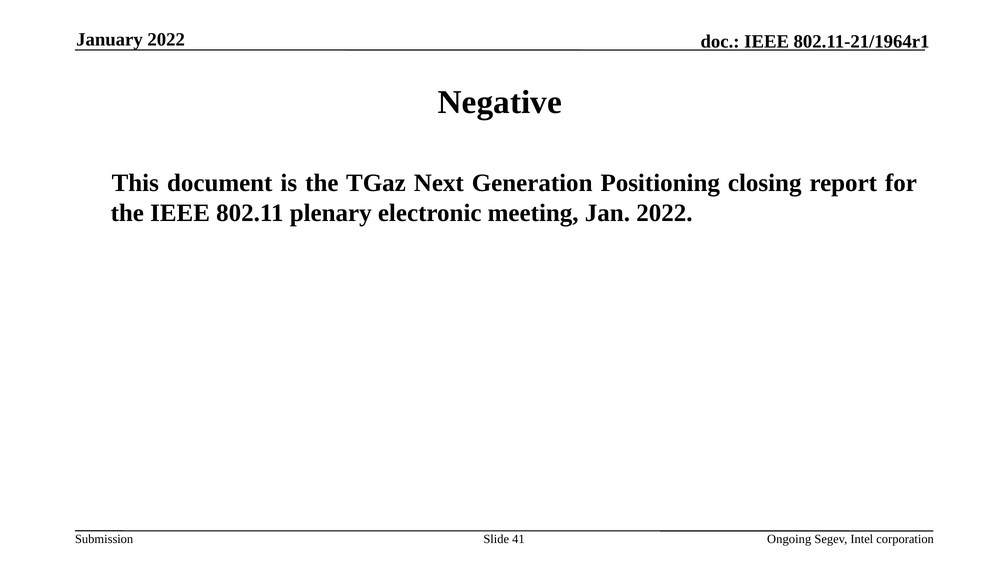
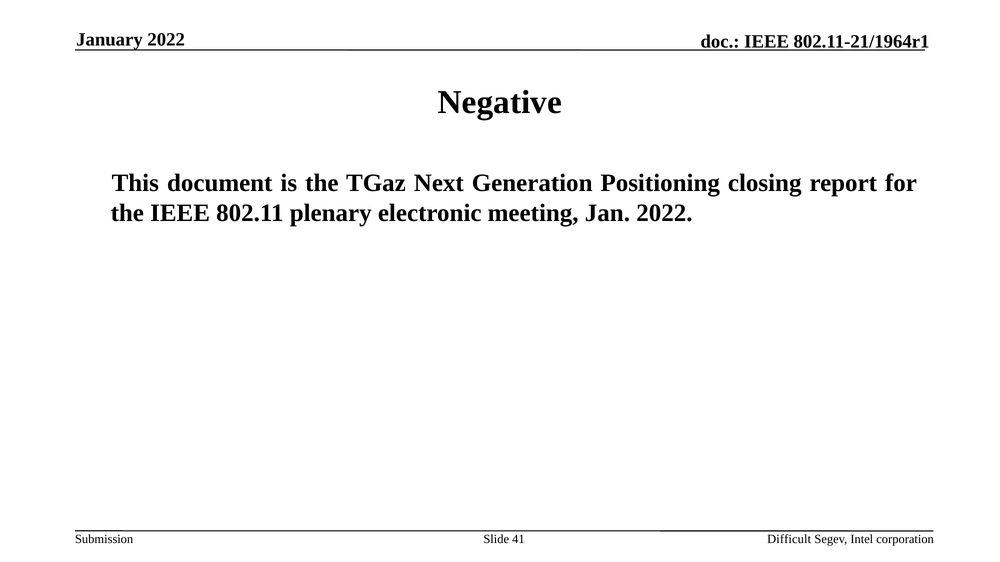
Ongoing: Ongoing -> Difficult (789, 539)
